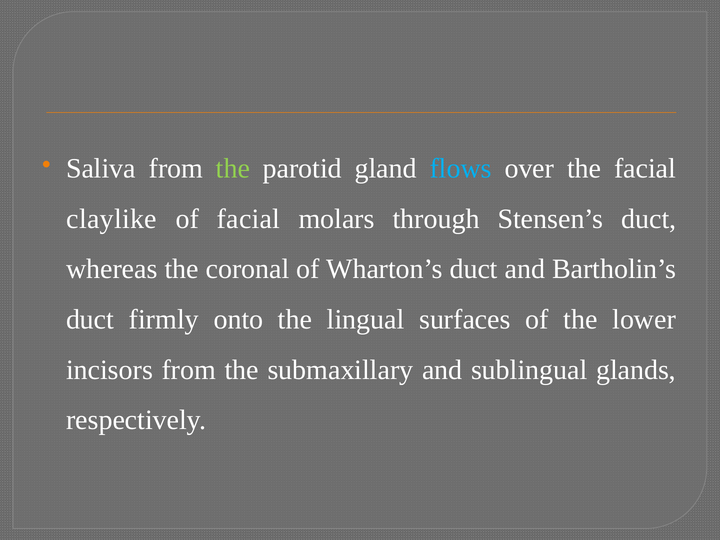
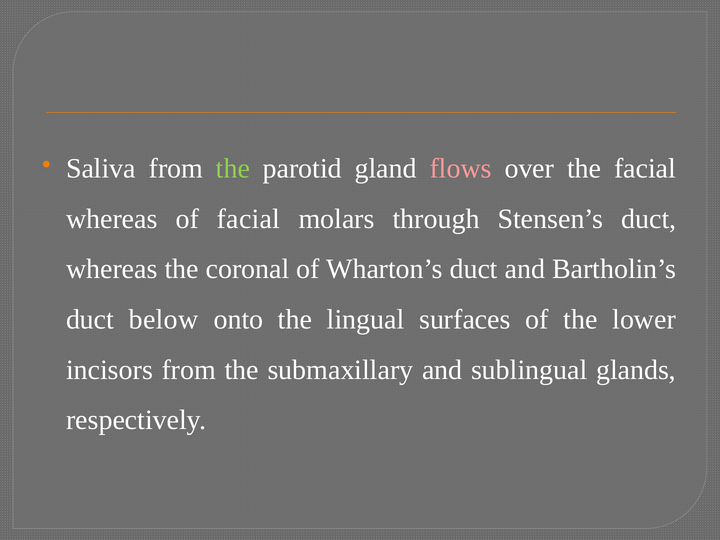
flows colour: light blue -> pink (461, 169)
claylike: claylike -> whereas (112, 219)
firmly: firmly -> below (164, 319)
